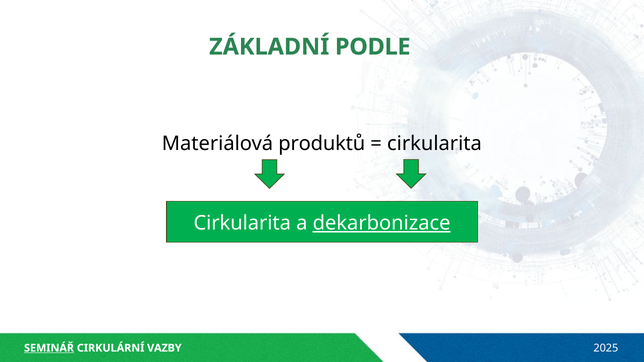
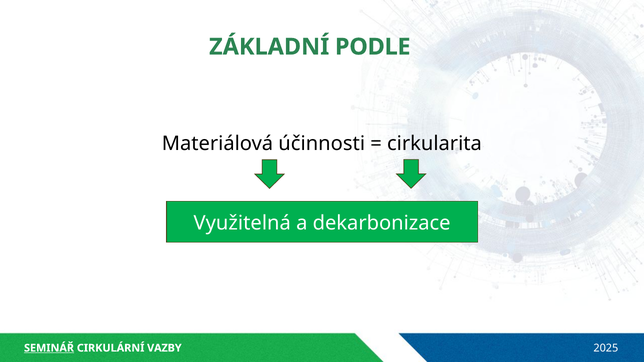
produktů: produktů -> účinnosti (322, 143)
Cirkularita: Cirkularita -> Využitelná (242, 223)
dekarbonizace underline: present -> none (382, 223)
